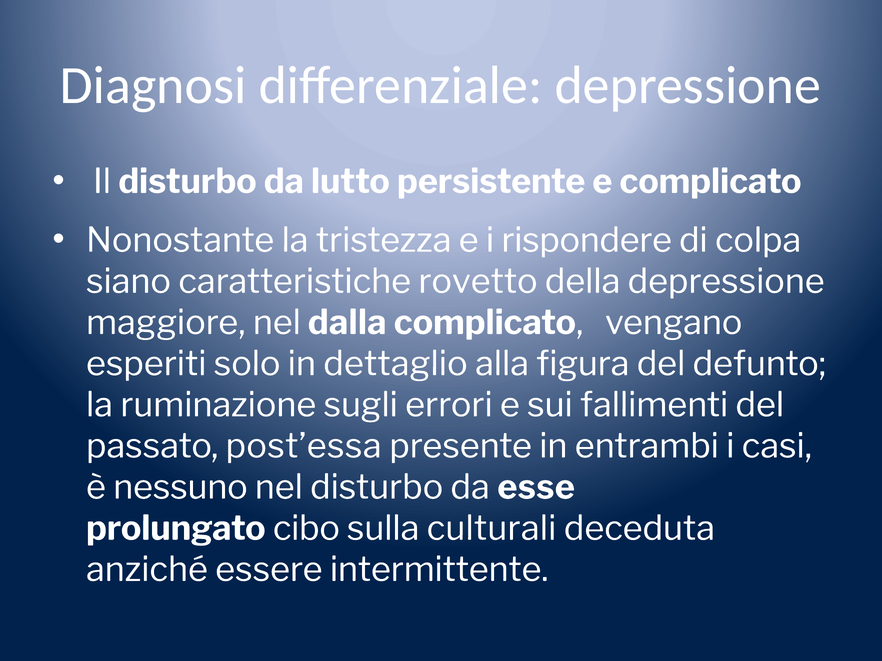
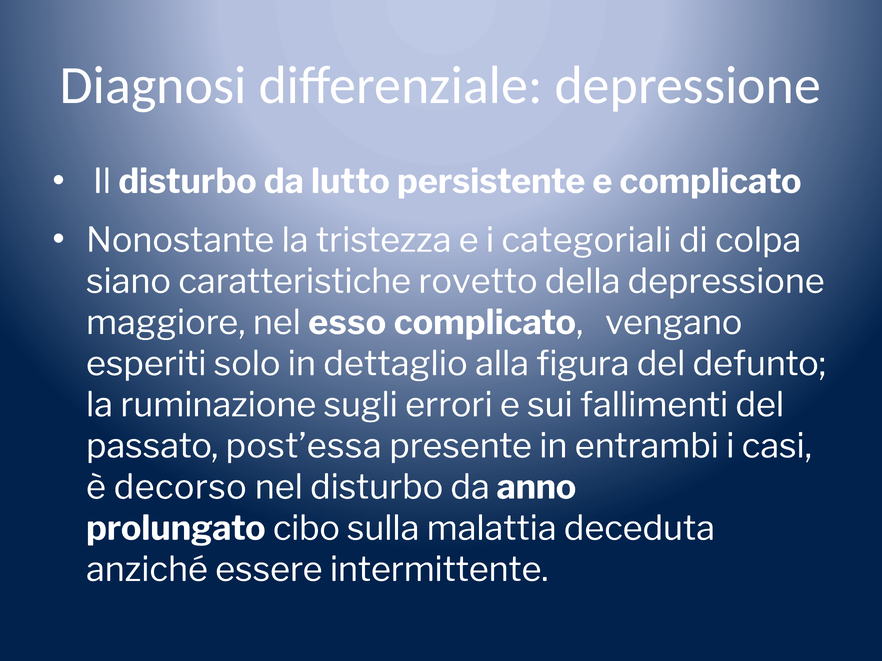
rispondere: rispondere -> categoriali (586, 241)
dalla: dalla -> esso (347, 323)
nessuno: nessuno -> decorso (180, 488)
esse: esse -> anno (536, 488)
culturali: culturali -> malattia (492, 529)
